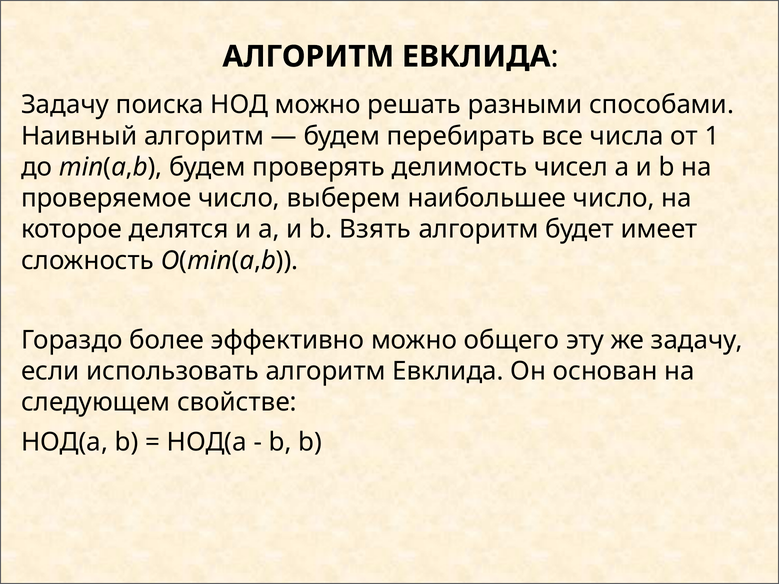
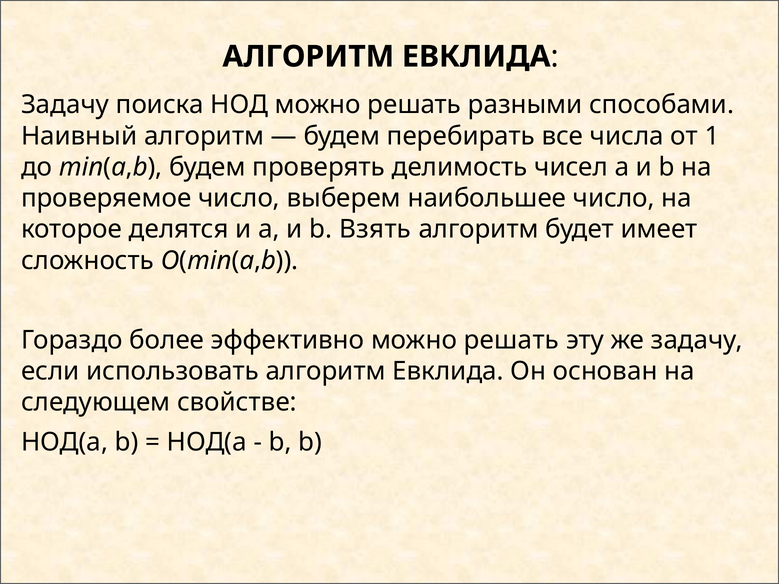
эффективно можно общего: общего -> решать (511, 340)
